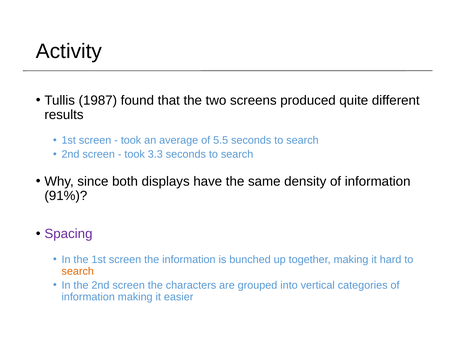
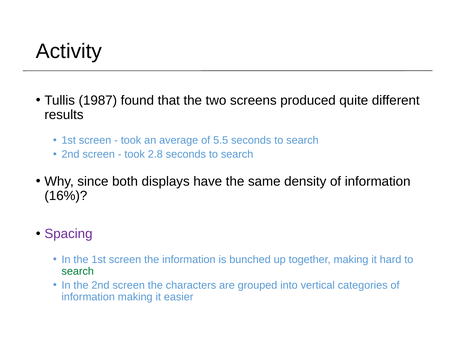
3.3: 3.3 -> 2.8 (155, 154)
91%: 91% -> 16% (66, 196)
search colour: orange -> green (78, 271)
